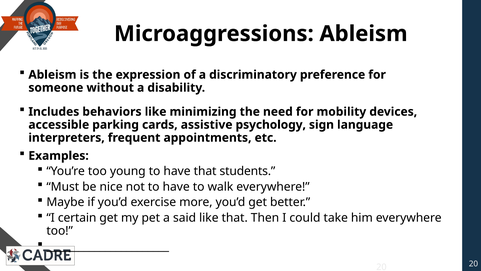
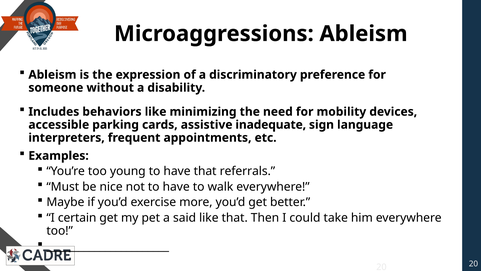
psychology: psychology -> inadequate (271, 125)
students: students -> referrals (247, 171)
